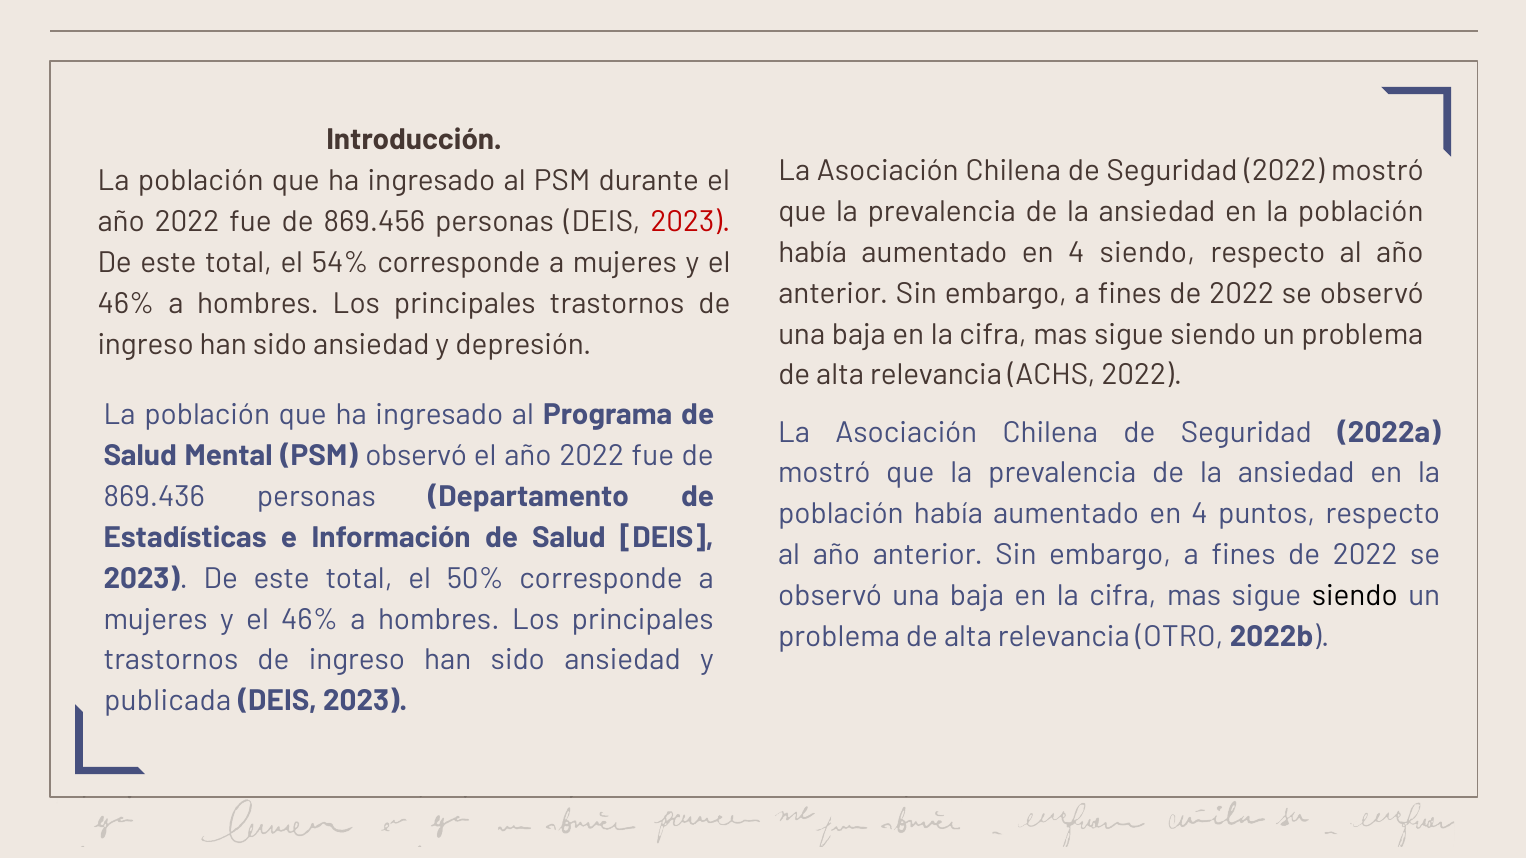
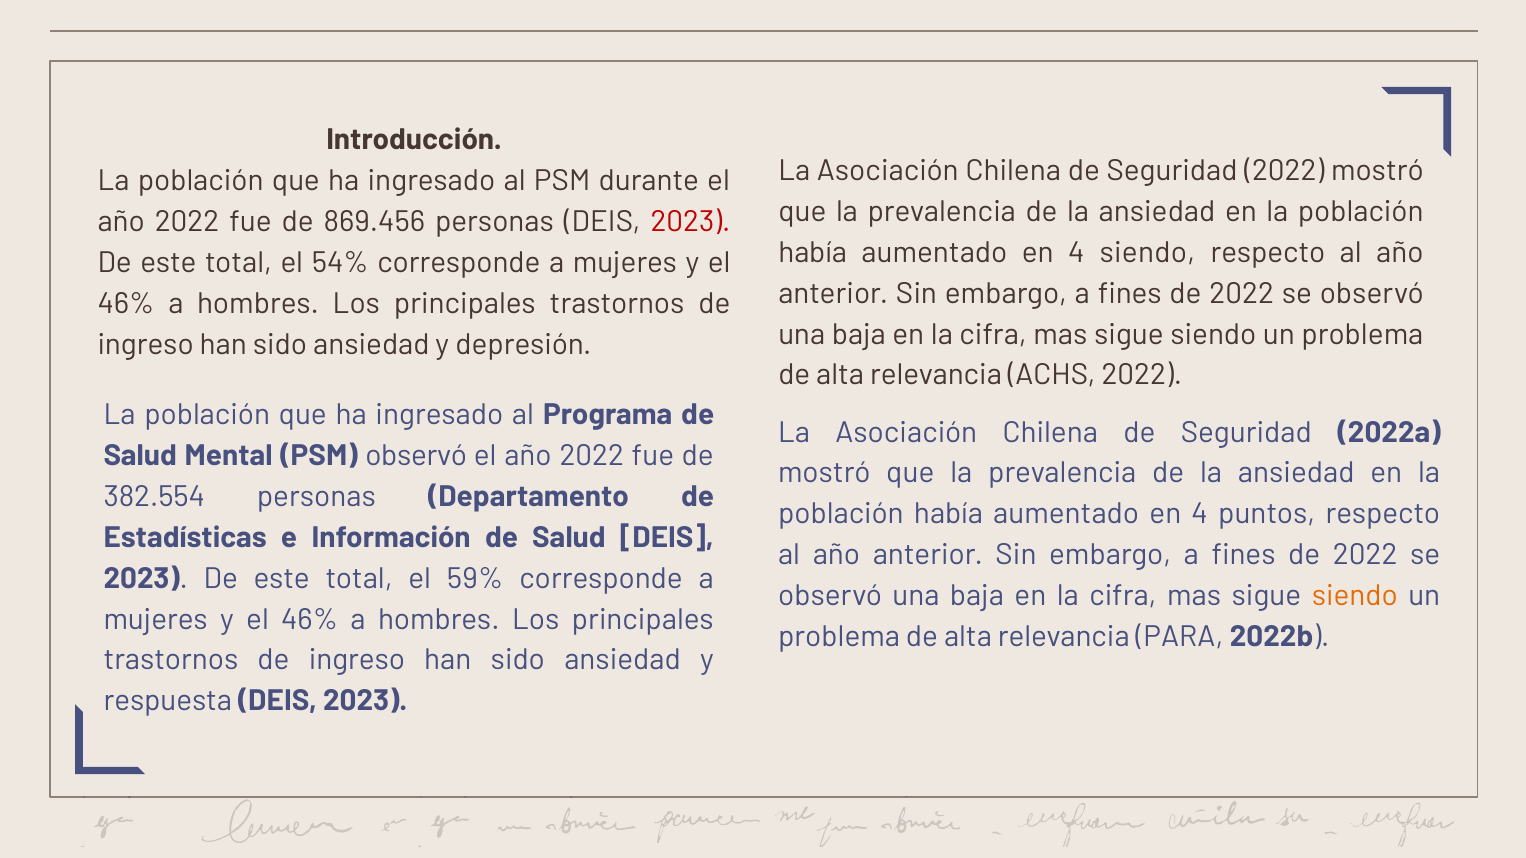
869.436: 869.436 -> 382.554 (154, 497)
50%: 50% -> 59% (475, 579)
siendo colour: black -> orange (1355, 596)
OTRO: OTRO -> PARA (1180, 637)
publicada: publicada -> respuesta (168, 701)
